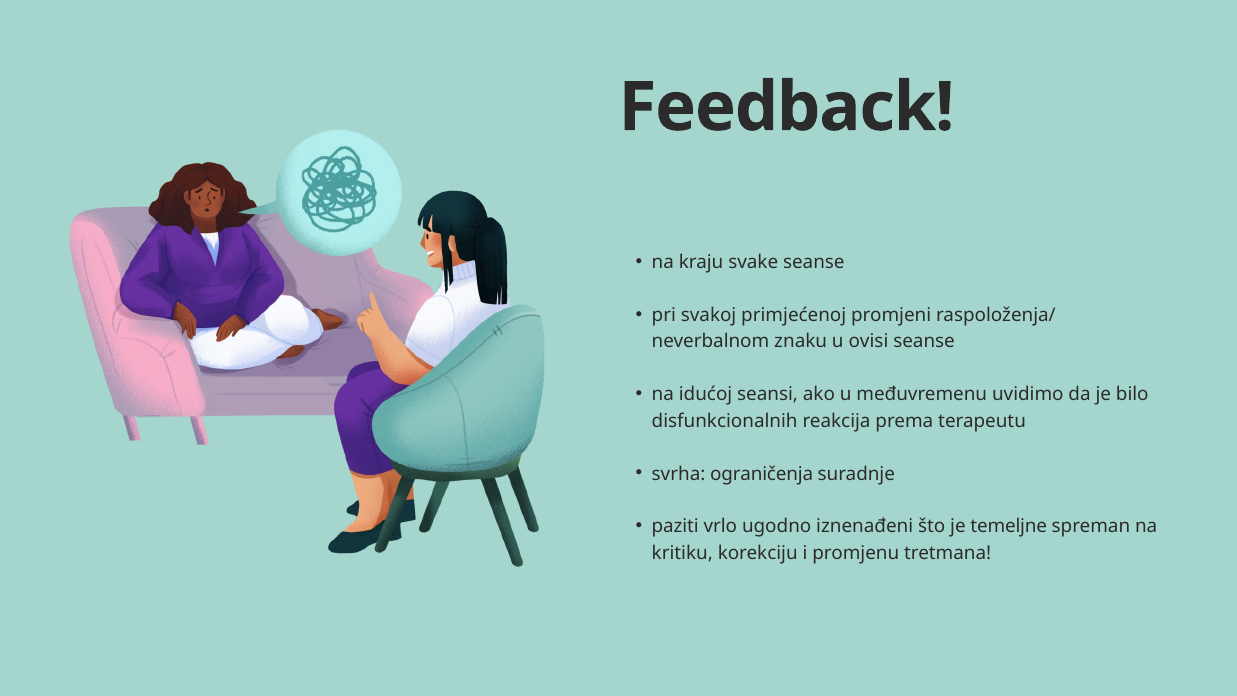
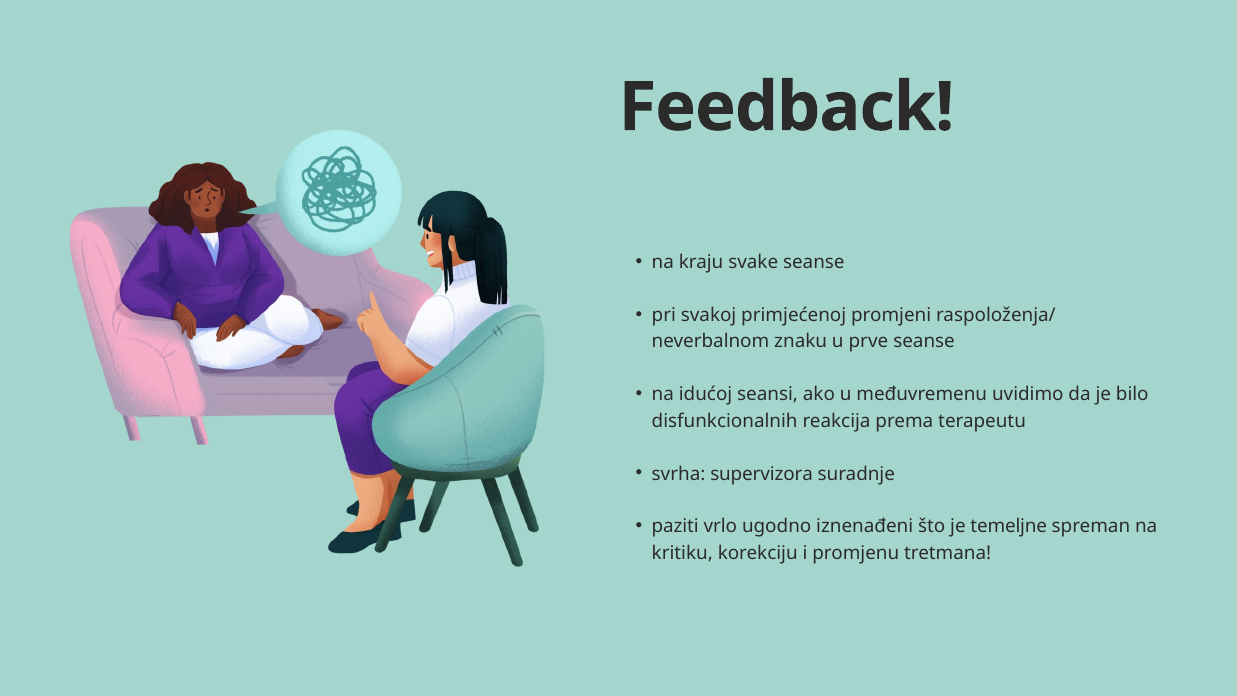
ovisi: ovisi -> prve (868, 341)
ograničenja: ograničenja -> supervizora (762, 474)
